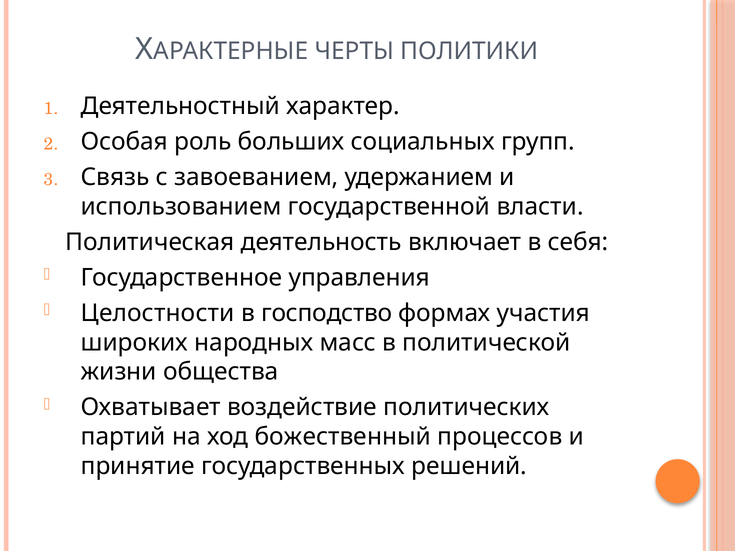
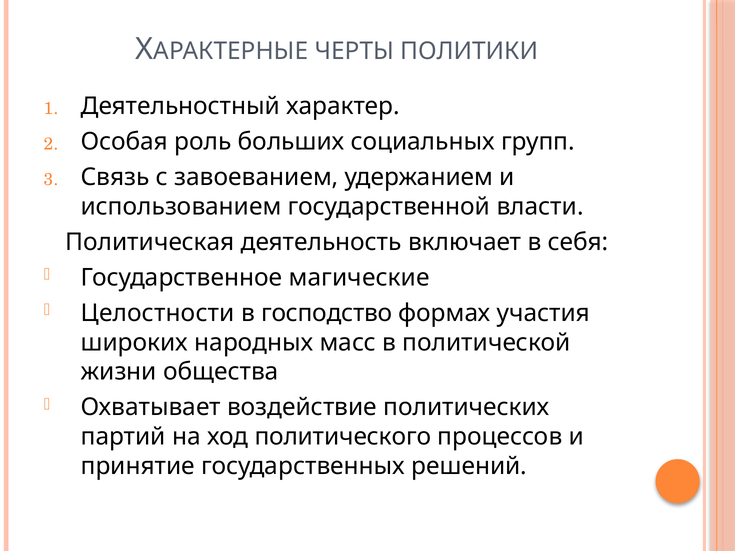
управления: управления -> магические (359, 278)
божественный: божественный -> политического (343, 437)
